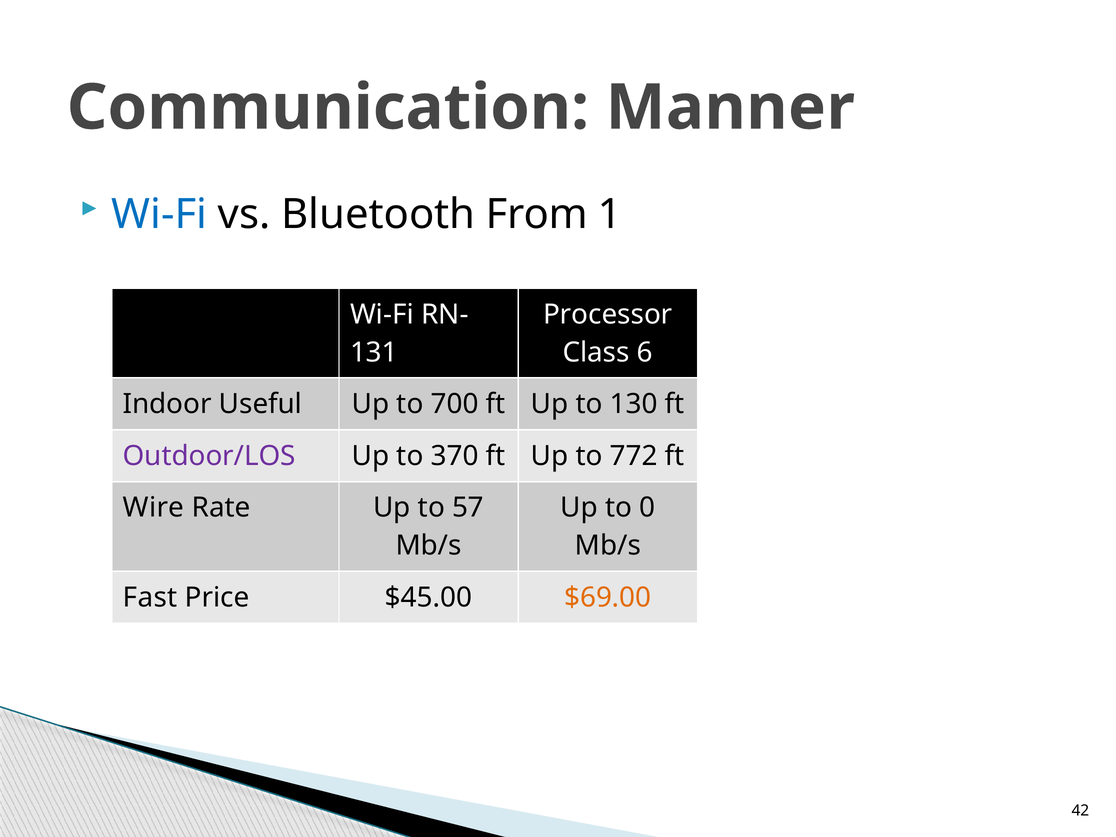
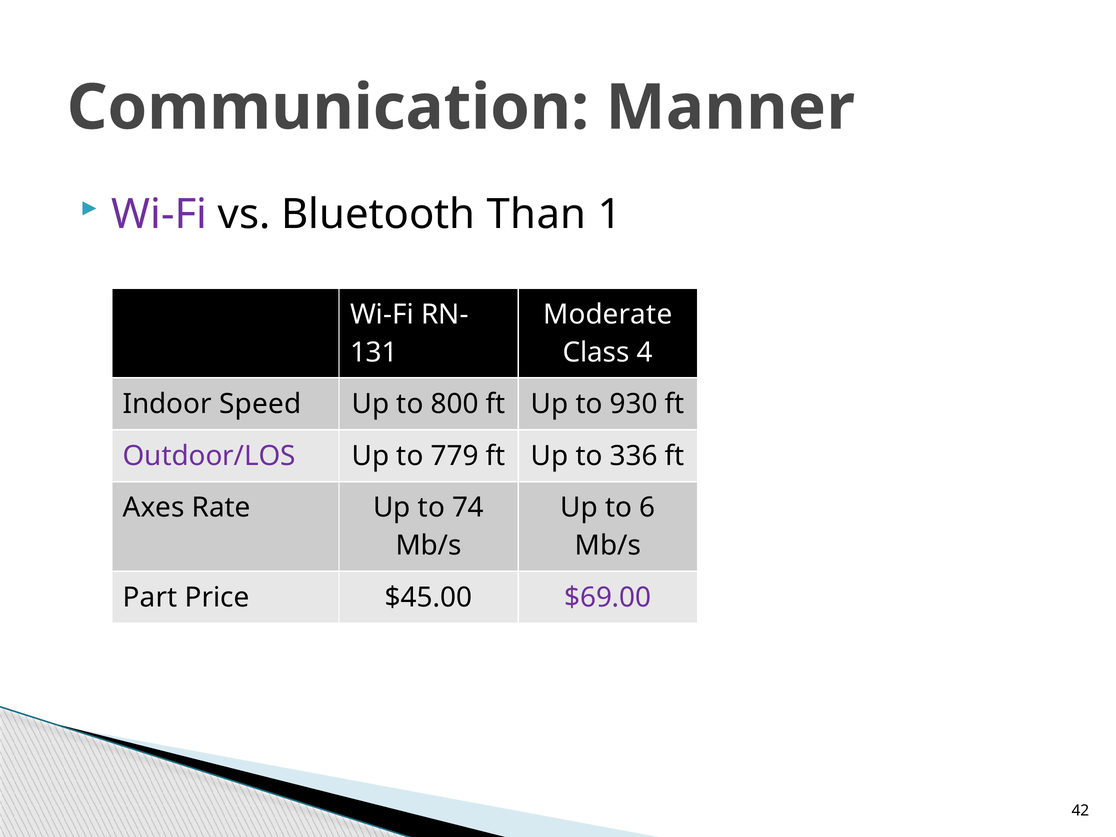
Wi-Fi colour: blue -> purple (159, 214)
From: From -> Than (536, 214)
Processor: Processor -> Moderate (608, 314)
6: 6 -> 4 (645, 352)
Useful: Useful -> Speed (260, 404)
700: 700 -> 800 (455, 404)
130: 130 -> 930 (634, 404)
370: 370 -> 779 (455, 456)
772: 772 -> 336 (634, 456)
Wire: Wire -> Axes (154, 508)
57: 57 -> 74 (468, 508)
0: 0 -> 6 (647, 508)
Fast: Fast -> Part (150, 597)
$69.00 colour: orange -> purple (608, 597)
